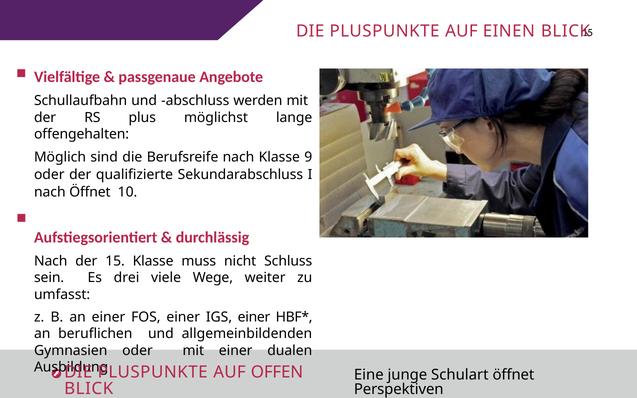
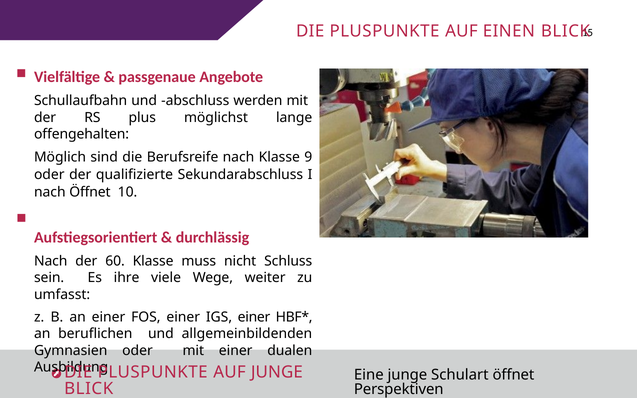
der 15: 15 -> 60 (115, 261)
drei: drei -> ihre (127, 278)
AUF OFFEN: OFFEN -> JUNGE (277, 372)
